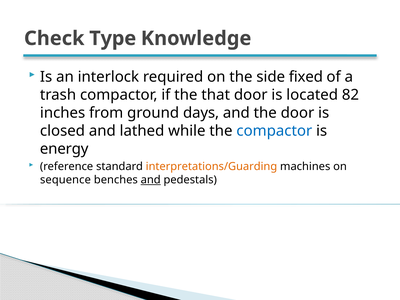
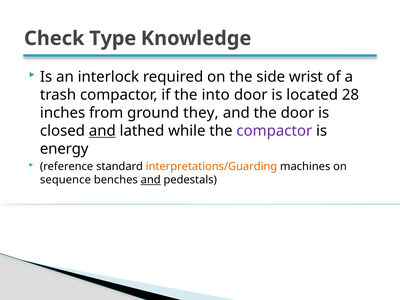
fixed: fixed -> wrist (306, 77)
that: that -> into (216, 95)
82: 82 -> 28 (350, 95)
days: days -> they (201, 113)
and underline: none -> present (102, 131)
compactor colour: blue -> purple (274, 131)
